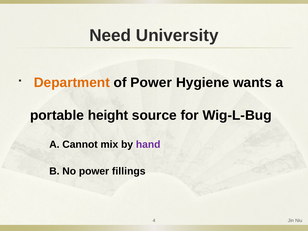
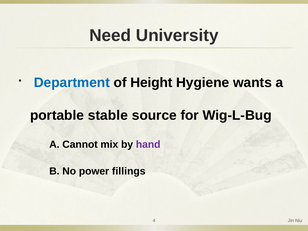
Department colour: orange -> blue (72, 83)
of Power: Power -> Height (151, 83)
height: height -> stable (108, 115)
